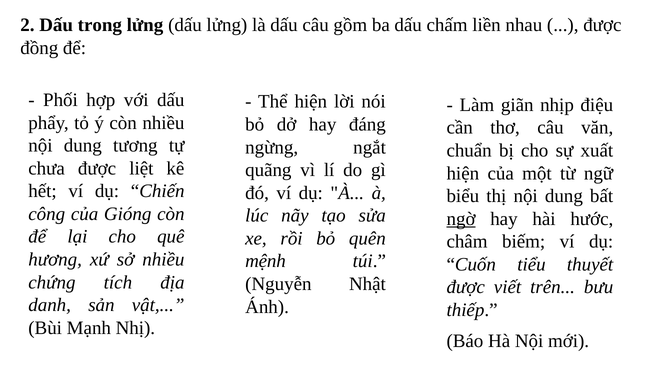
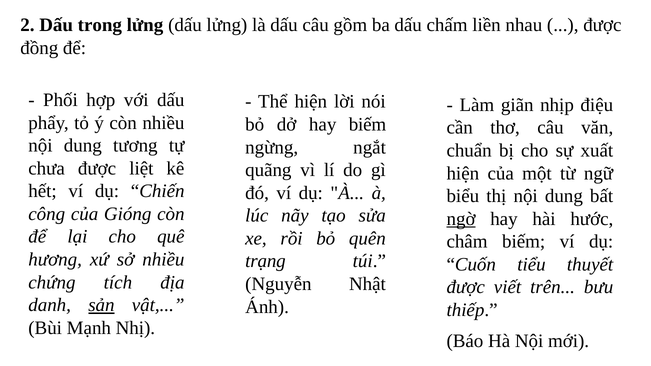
hay đáng: đáng -> biếm (367, 125)
mệnh: mệnh -> trạng (265, 261)
sản underline: none -> present (101, 305)
